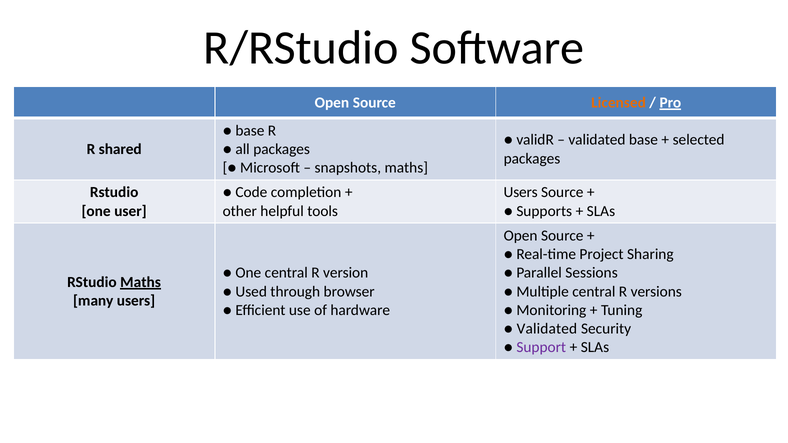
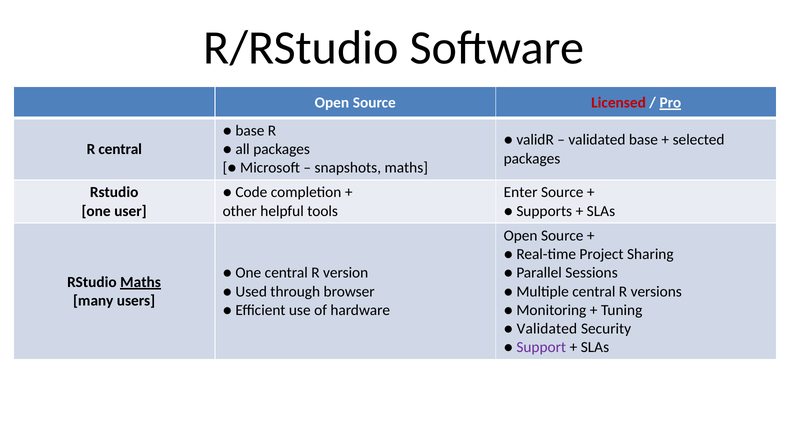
Licensed colour: orange -> red (619, 103)
R shared: shared -> central (120, 149)
Users: Users -> Enter (521, 192)
